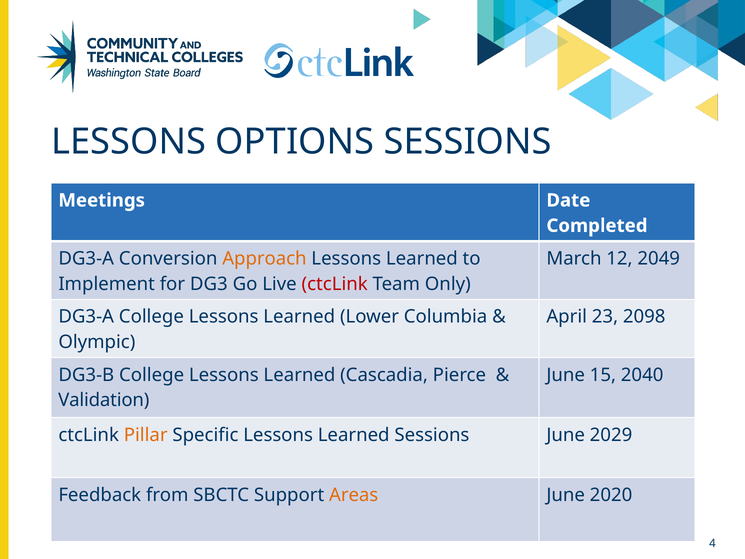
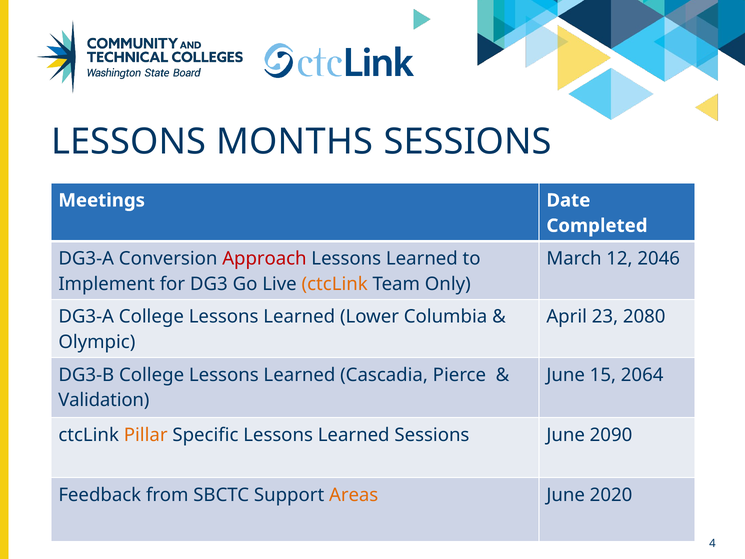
OPTIONS: OPTIONS -> MONTHS (295, 142)
Approach colour: orange -> red (264, 258)
2049: 2049 -> 2046 (659, 258)
ctcLink colour: red -> orange (335, 284)
2098: 2098 -> 2080 (644, 317)
2040: 2040 -> 2064 (642, 375)
2029: 2029 -> 2090 (611, 435)
